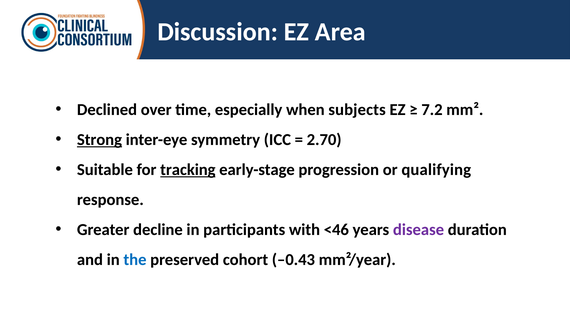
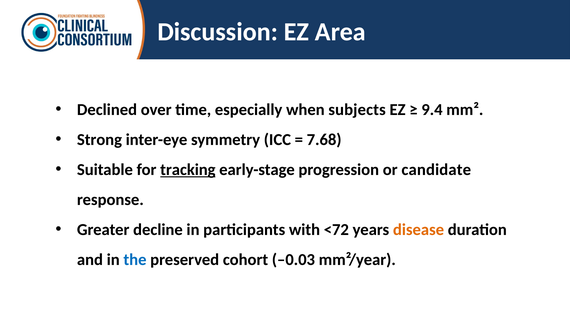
7.2: 7.2 -> 9.4 (432, 110)
Strong underline: present -> none (99, 139)
2.70: 2.70 -> 7.68 (324, 139)
qualifying: qualifying -> candidate (436, 169)
<46: <46 -> <72 (336, 229)
disease colour: purple -> orange (419, 229)
–0.43: –0.43 -> –0.03 (293, 259)
